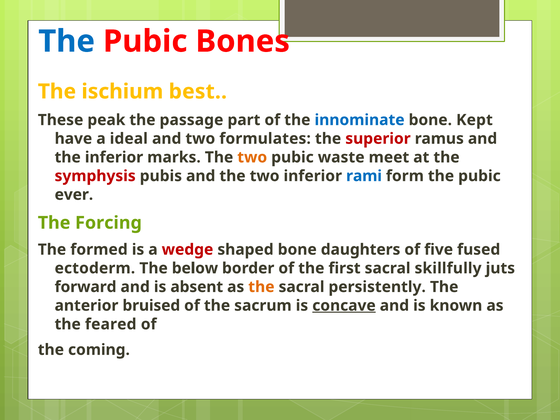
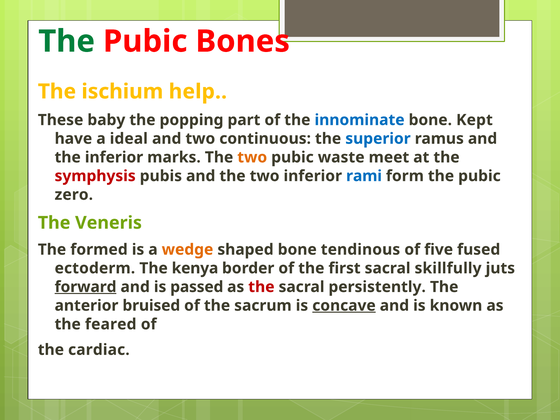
The colour: blue -> green (67, 41)
best: best -> help (198, 92)
peak: peak -> baby (106, 120)
passage: passage -> popping (192, 120)
formulates: formulates -> continuous (265, 139)
superior colour: red -> blue (378, 139)
ever: ever -> zero (74, 195)
Forcing: Forcing -> Veneris (108, 223)
wedge colour: red -> orange (187, 250)
daughters: daughters -> tendinous (360, 250)
below: below -> kenya (195, 268)
forward underline: none -> present (86, 287)
absent: absent -> passed (197, 287)
the colour: orange -> red (261, 287)
coming: coming -> cardiac (99, 350)
